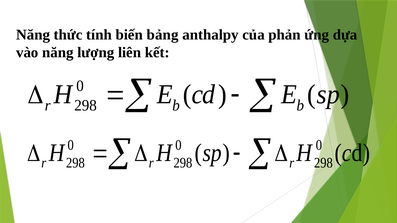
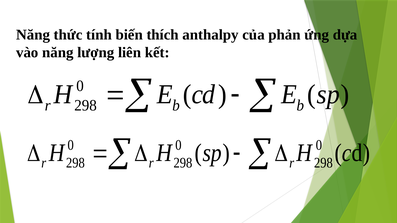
bảng: bảng -> thích (163, 35)
